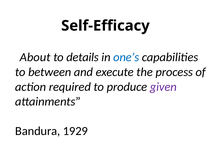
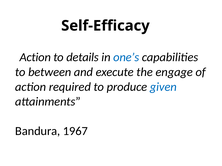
About: About -> Action (35, 57)
process: process -> engage (174, 72)
given colour: purple -> blue (163, 87)
1929: 1929 -> 1967 (75, 131)
